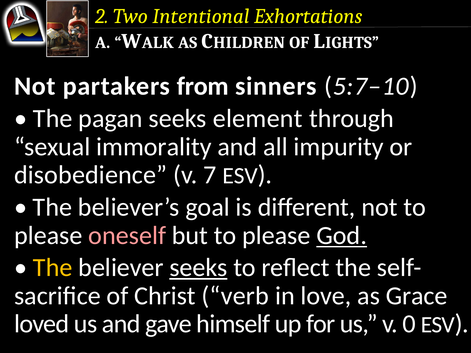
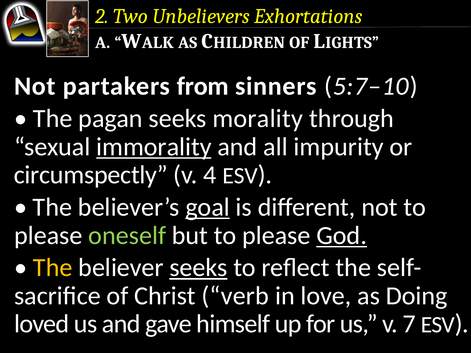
Intentional: Intentional -> Unbelievers (201, 16)
element: element -> morality (258, 119)
immorality underline: none -> present (154, 147)
disobedience: disobedience -> circumspectly (91, 175)
7: 7 -> 4 (210, 175)
goal underline: none -> present (208, 207)
oneself colour: pink -> light green (127, 236)
Grace: Grace -> Doing (417, 296)
0: 0 -> 7 (409, 324)
